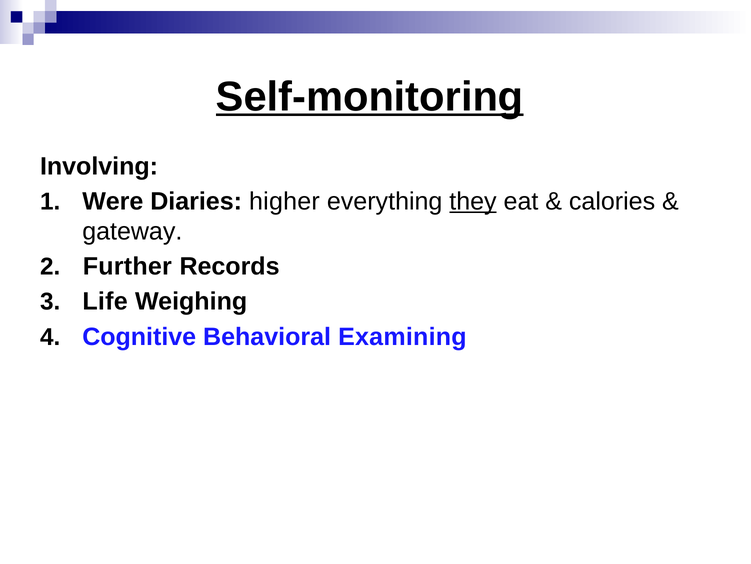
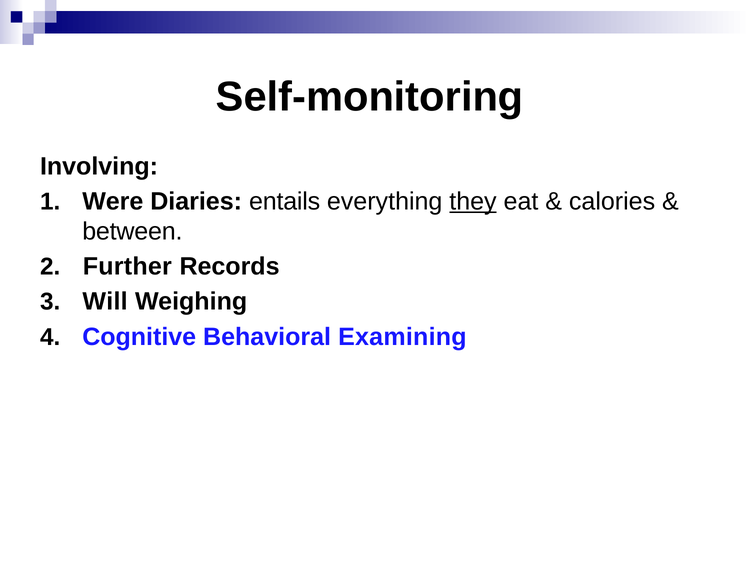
Self-monitoring underline: present -> none (370, 97)
higher: higher -> entails (285, 201)
gateway: gateway -> between (132, 231)
Life: Life -> Will (105, 301)
